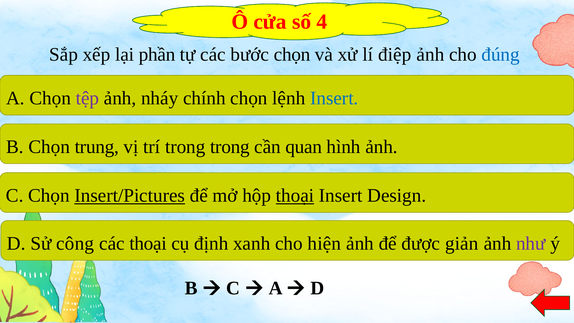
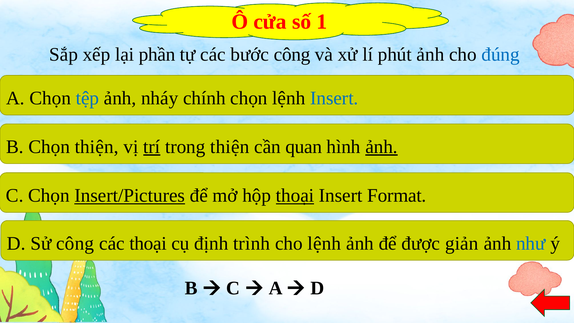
4: 4 -> 1 (322, 22)
bước chọn: chọn -> công (292, 55)
điệp: điệp -> phút (395, 55)
tệp colour: purple -> blue (87, 98)
Chọn trung: trung -> thiện (97, 147)
trí underline: none -> present (152, 147)
trong trong: trong -> thiện (230, 147)
ảnh underline: none -> present (382, 147)
Design: Design -> Format (397, 196)
xanh: xanh -> trình (252, 243)
cho hiện: hiện -> lệnh (324, 243)
như colour: purple -> blue (531, 243)
